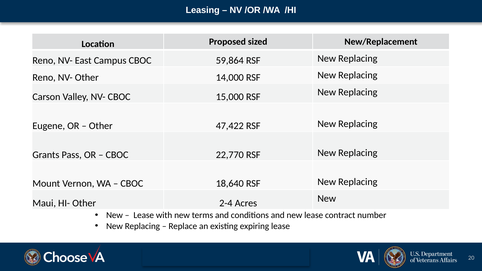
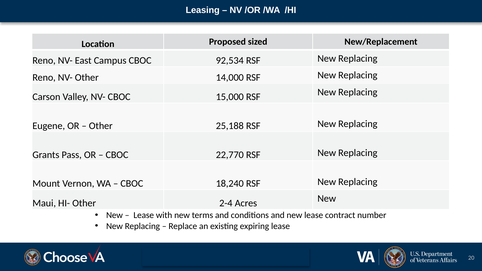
59,864: 59,864 -> 92,534 (230, 61)
47,422: 47,422 -> 25,188 (230, 126)
18,640: 18,640 -> 18,240 (230, 184)
